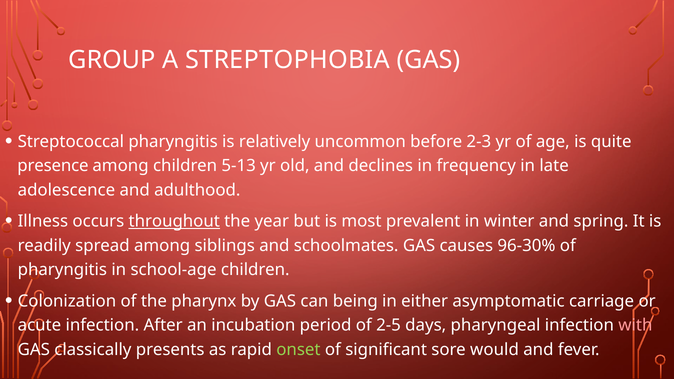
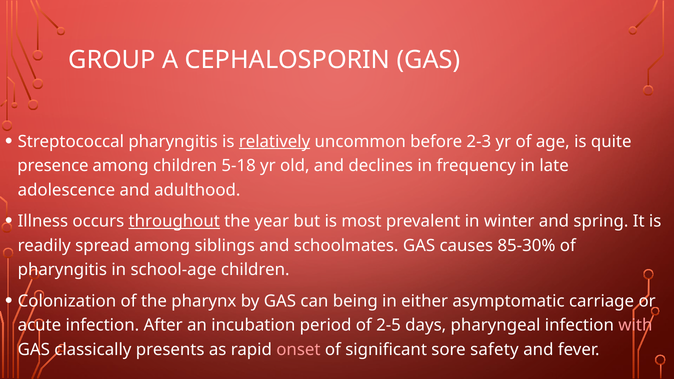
STREPTOPHOBIA: STREPTOPHOBIA -> CEPHALOSPORIN (288, 60)
relatively underline: none -> present (275, 141)
5-13: 5-13 -> 5-18 (239, 166)
96-30%: 96-30% -> 85-30% (526, 246)
onset colour: light green -> pink (298, 350)
would: would -> safety (494, 350)
